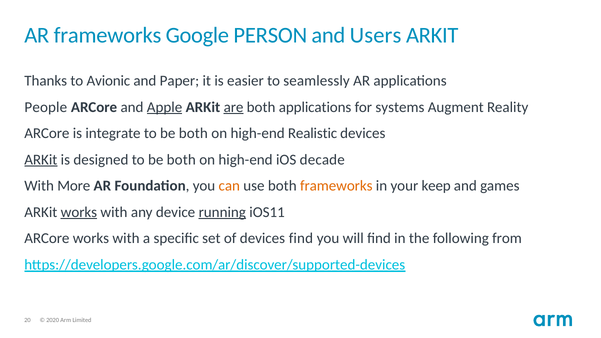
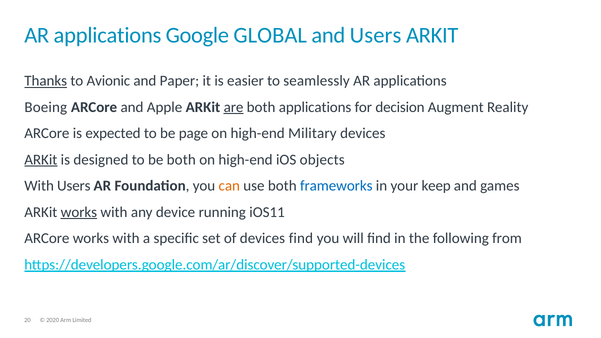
frameworks: frameworks -> applications (108, 35)
PERSON: PERSON -> GLOBAL (270, 35)
Thanks underline: none -> present (46, 81)
People: People -> Boeing (46, 107)
Apple underline: present -> none (165, 107)
systems: systems -> decision (400, 107)
integrate: integrate -> expected (113, 133)
both: both -> page (193, 133)
Realistic: Realistic -> Military (312, 133)
decade: decade -> objects (322, 160)
With More: More -> Users (74, 186)
frameworks colour: orange -> blue (336, 186)
running underline: present -> none (222, 212)
